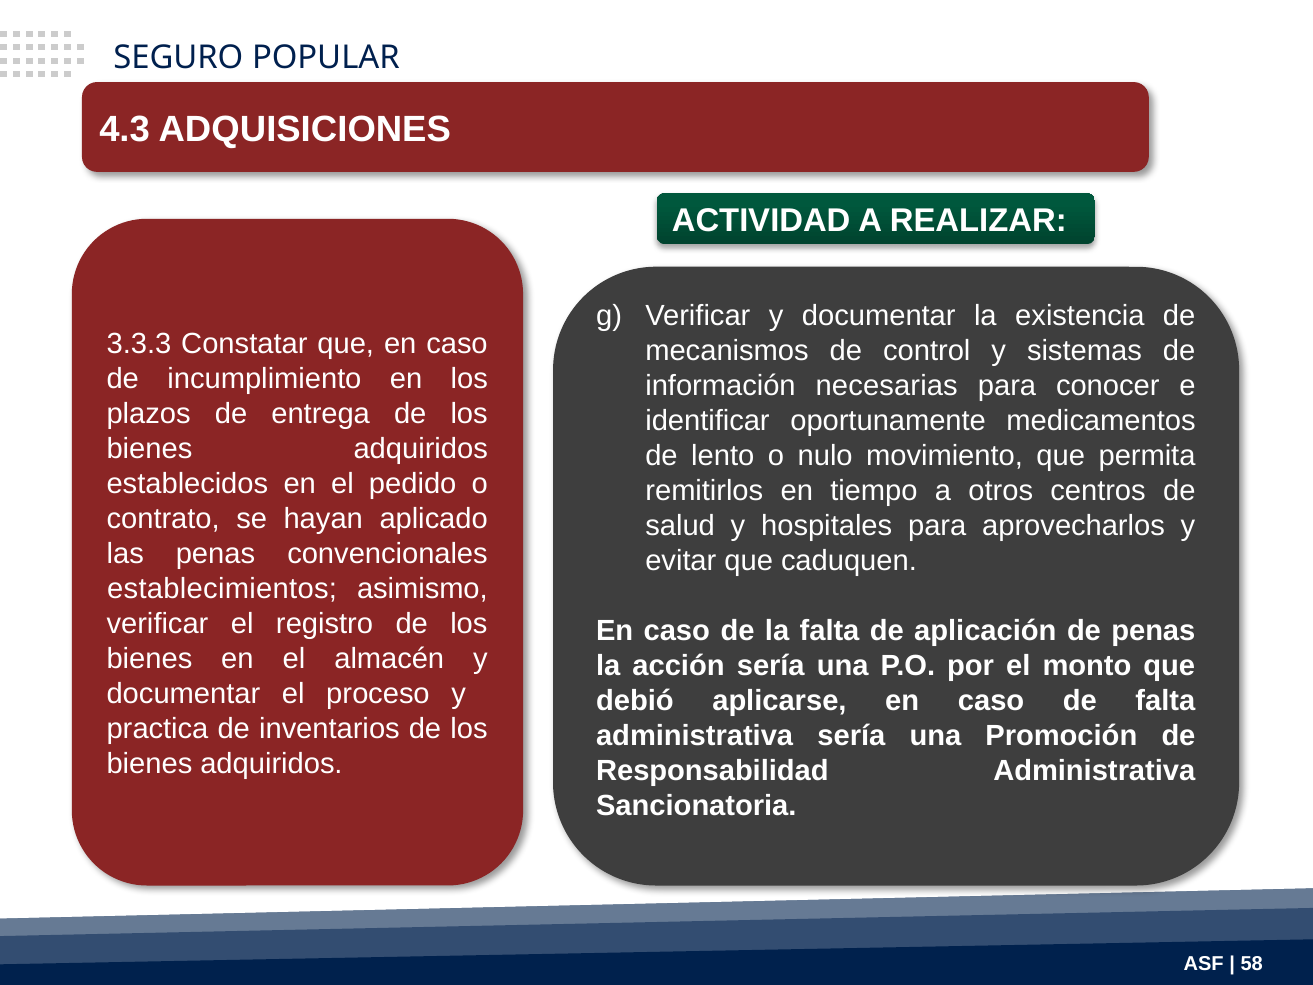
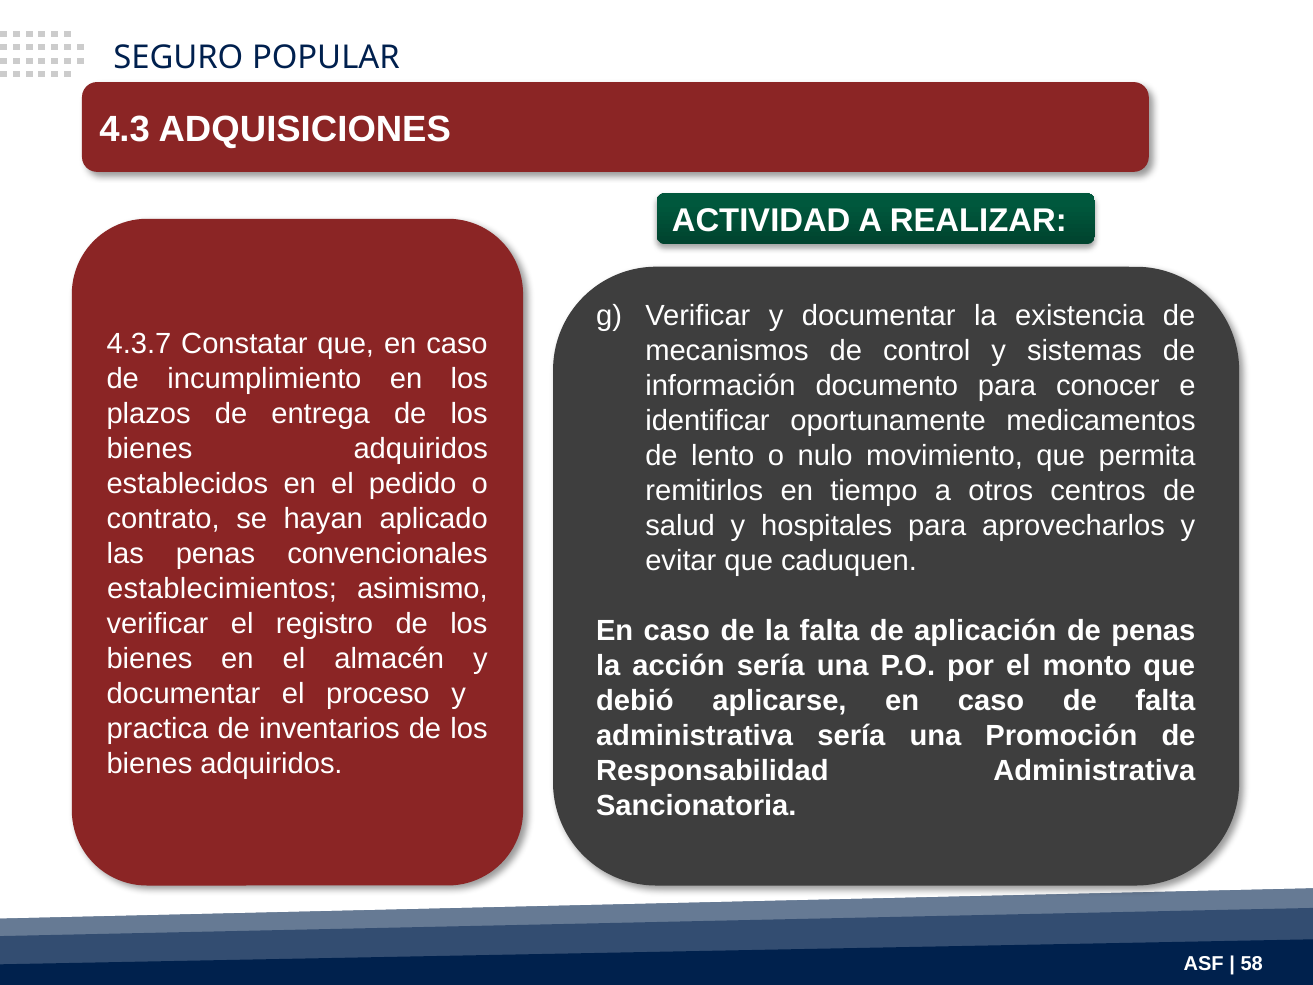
3.3.3: 3.3.3 -> 4.3.7 (139, 344)
necesarias: necesarias -> documento (887, 386)
